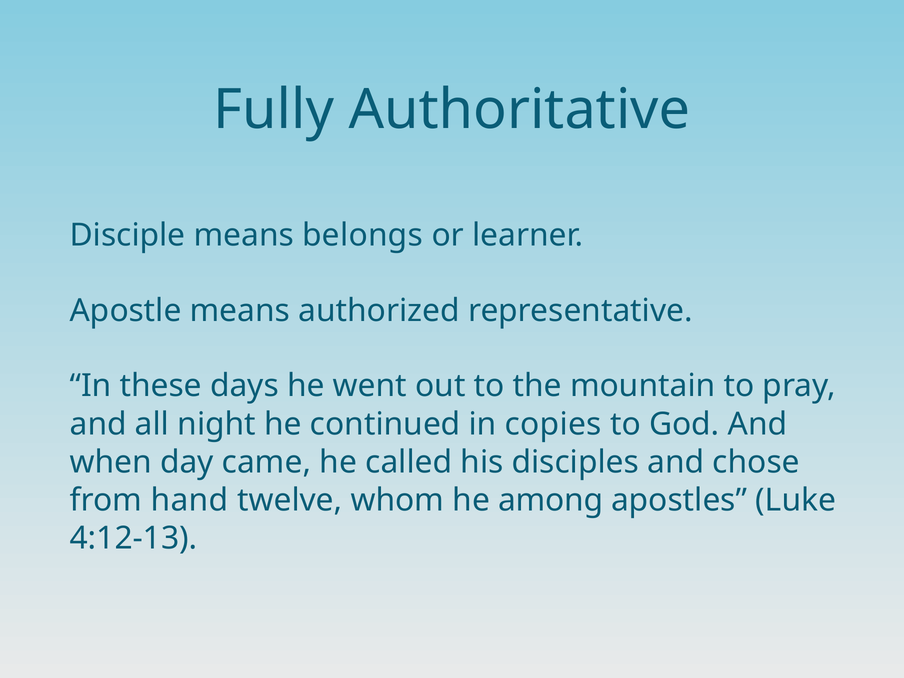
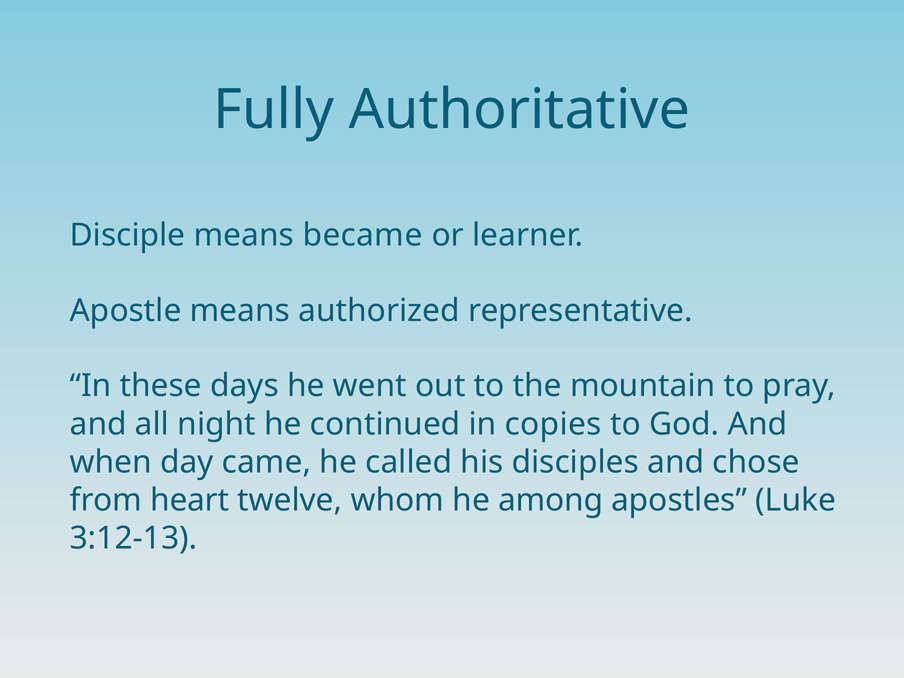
belongs: belongs -> became (363, 235)
hand: hand -> heart (190, 500)
4:12-13: 4:12-13 -> 3:12-13 (134, 538)
